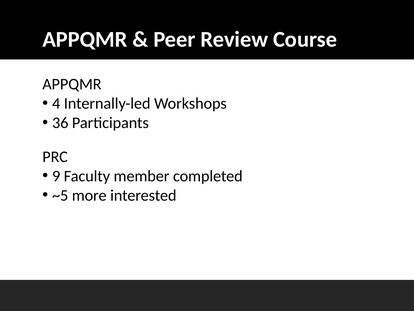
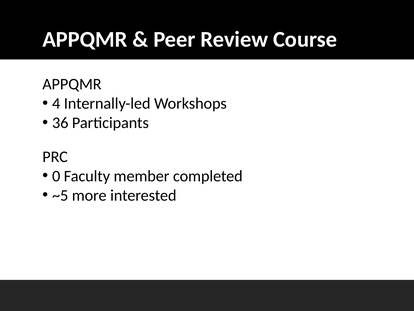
9: 9 -> 0 (56, 176)
